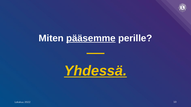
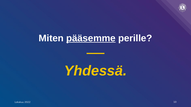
Yhdessä underline: present -> none (95, 71)
